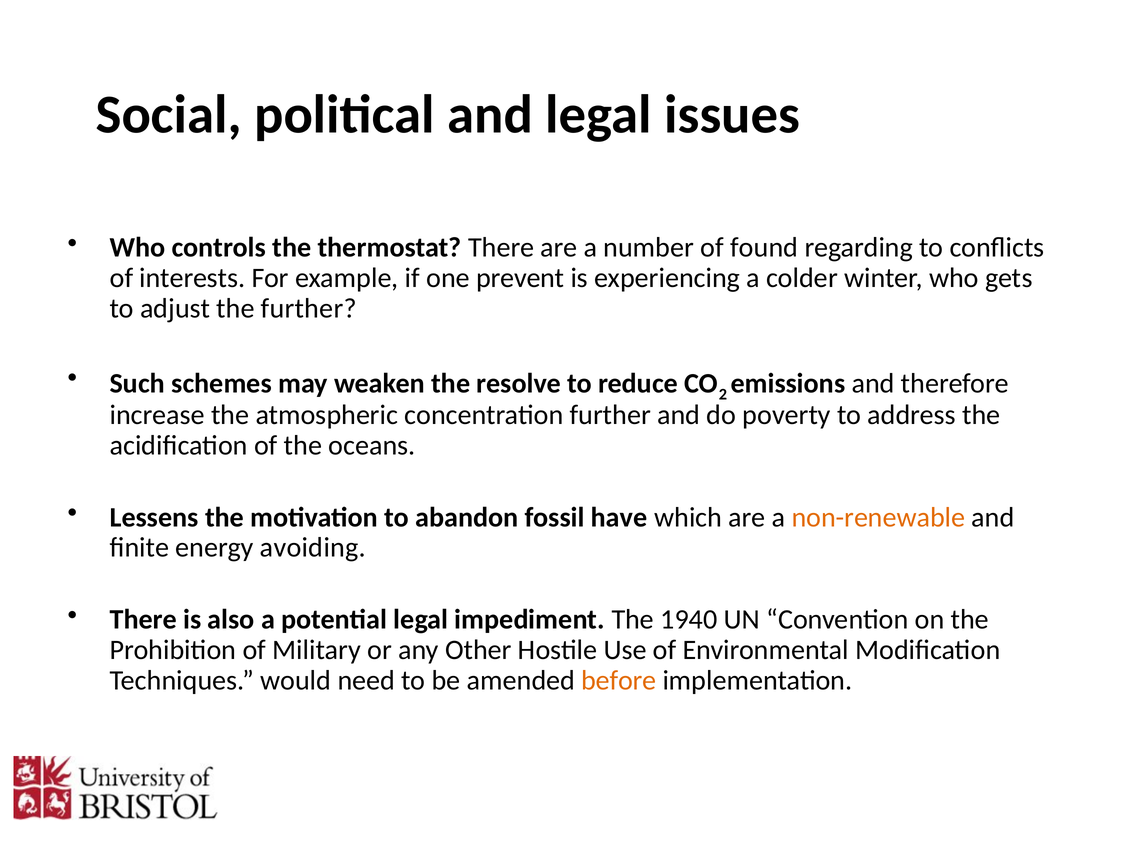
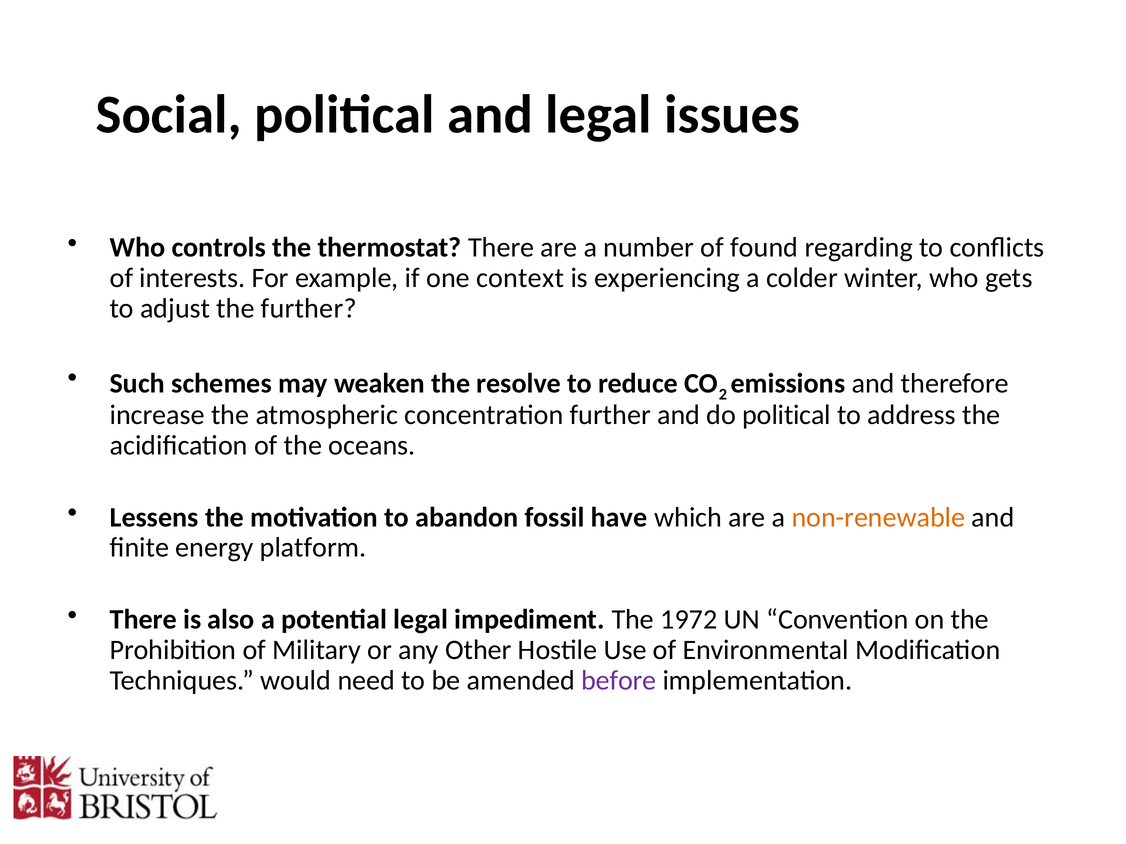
prevent: prevent -> context (520, 278)
do poverty: poverty -> political (787, 415)
avoiding: avoiding -> platform (313, 548)
1940: 1940 -> 1972 (689, 620)
before colour: orange -> purple (619, 681)
